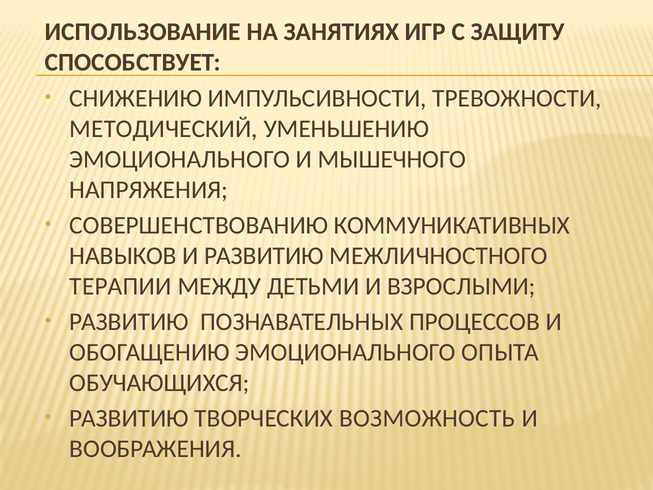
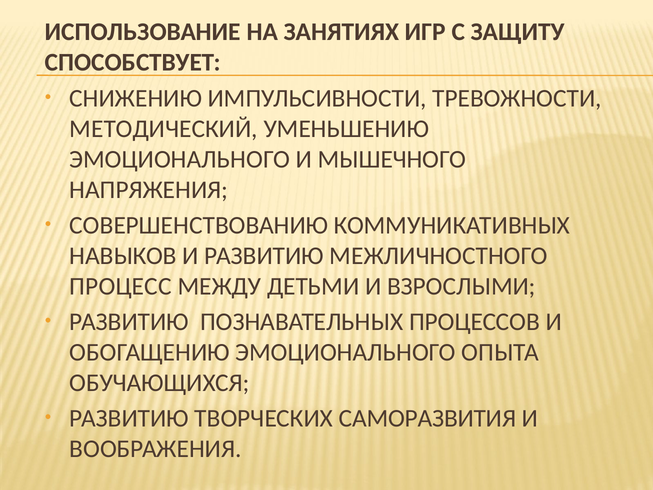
ТЕРАПИИ: ТЕРАПИИ -> ПРОЦЕСС (121, 286)
ВОЗМОЖНОСТЬ: ВОЗМОЖНОСТЬ -> САМОРАЗВИТИЯ (427, 418)
